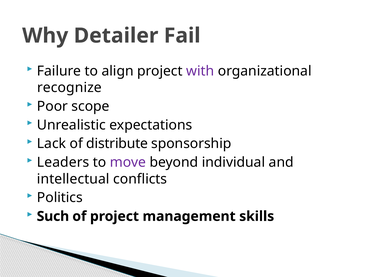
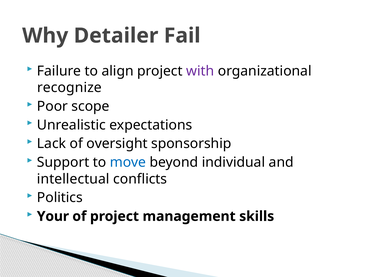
distribute: distribute -> oversight (117, 144)
Leaders: Leaders -> Support (63, 163)
move colour: purple -> blue (128, 163)
Such: Such -> Your (53, 217)
